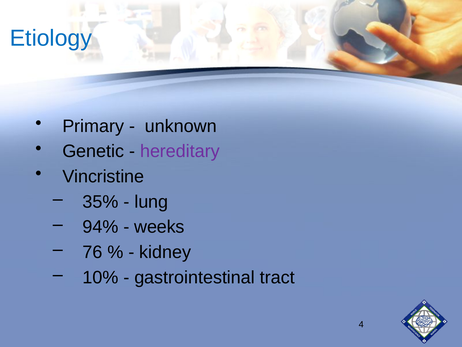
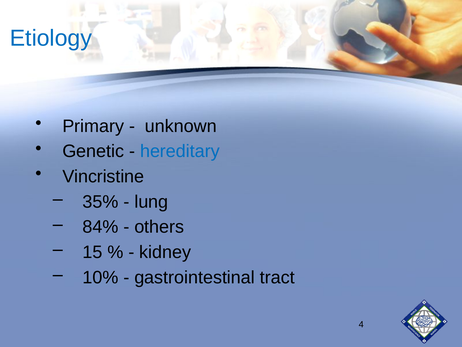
hereditary colour: purple -> blue (180, 151)
94%: 94% -> 84% (101, 227)
weeks: weeks -> others (159, 227)
76: 76 -> 15 (93, 252)
